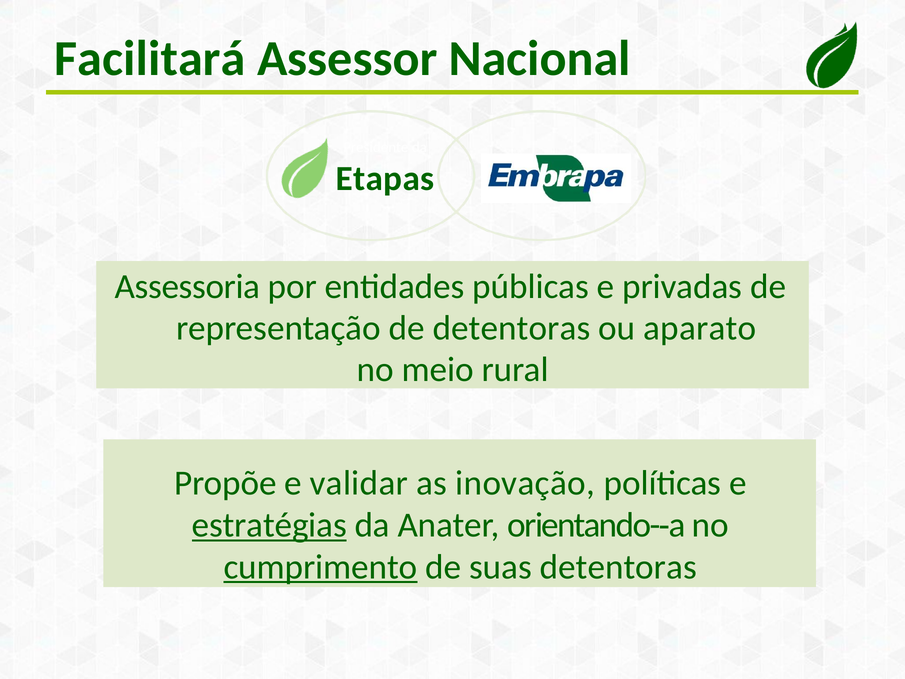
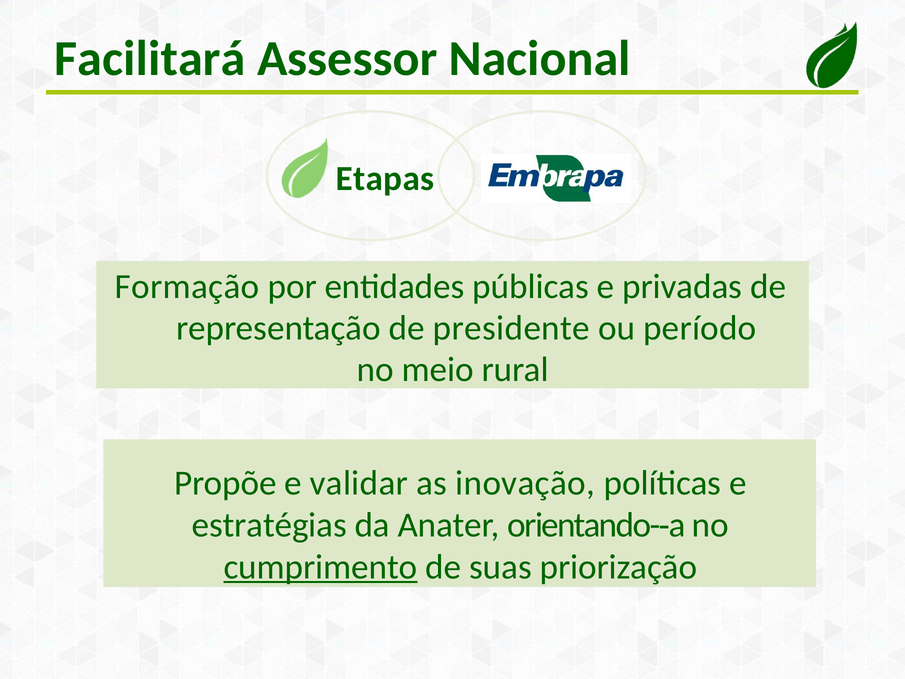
Assessoria: Assessoria -> Formação (187, 287)
de detentoras: detentoras -> presidente (511, 328)
aparato: aparato -> período (700, 328)
estratégias underline: present -> none (269, 525)
suas detentoras: detentoras -> priorização (618, 567)
